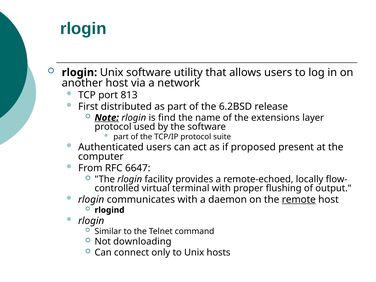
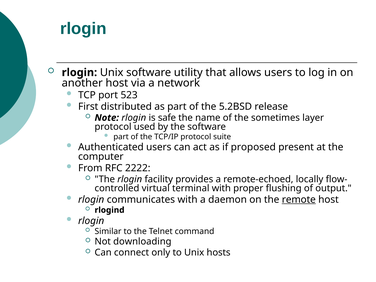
813: 813 -> 523 (129, 95)
6.2BSD: 6.2BSD -> 5.2BSD (235, 107)
Note underline: present -> none (107, 118)
find: find -> safe (167, 118)
extensions: extensions -> sometimes (275, 118)
6647: 6647 -> 2222 (138, 168)
